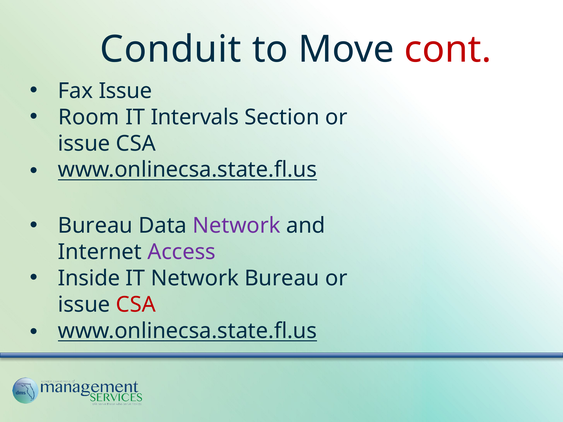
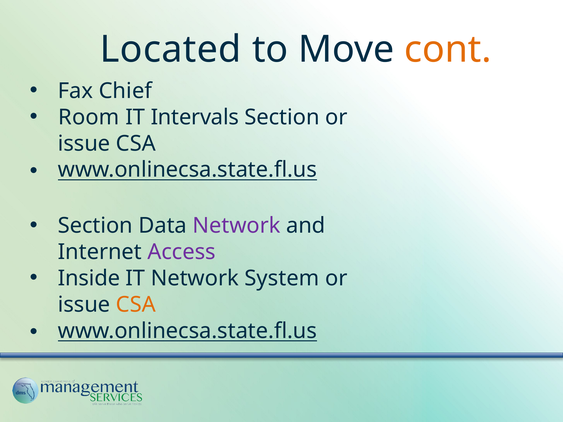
Conduit: Conduit -> Located (171, 50)
cont colour: red -> orange (448, 50)
Fax Issue: Issue -> Chief (125, 91)
Bureau: Bureau -> Section (95, 226)
Network Bureau: Bureau -> System (282, 278)
CSA colour: red -> orange (136, 305)
